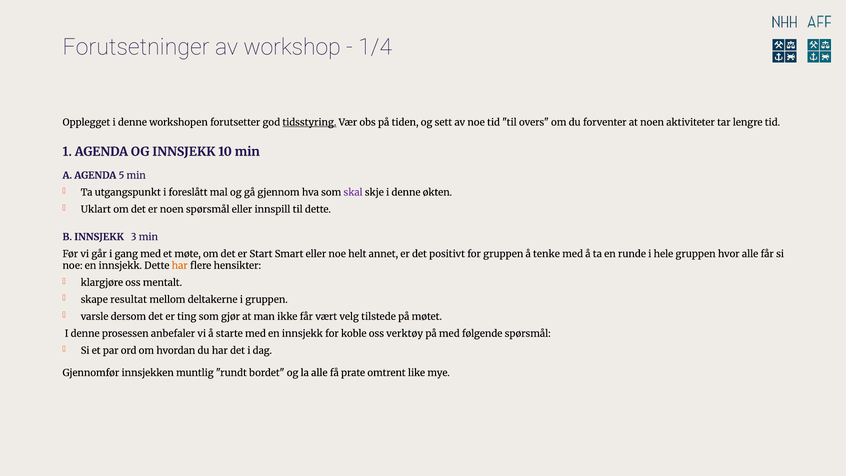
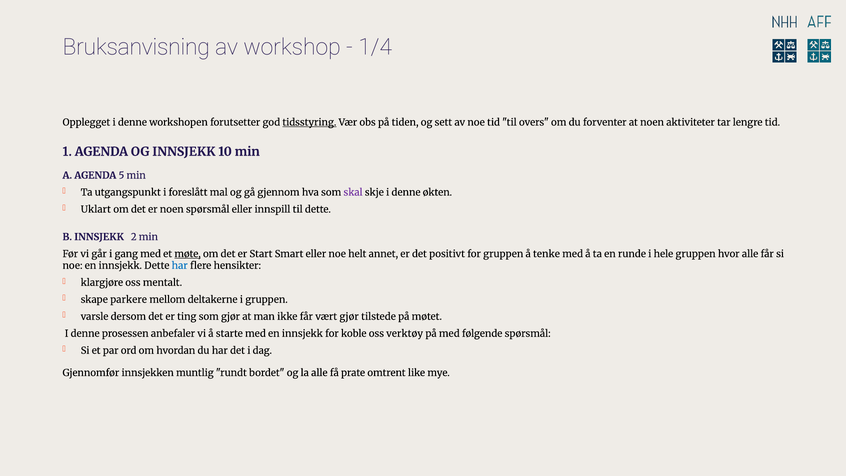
Forutsetninger: Forutsetninger -> Bruksanvisning (136, 47)
3: 3 -> 2 (134, 237)
møte underline: none -> present (188, 254)
har colour: orange -> blue (180, 266)
resultat: resultat -> parkere (129, 300)
vært velg: velg -> gjør (349, 317)
